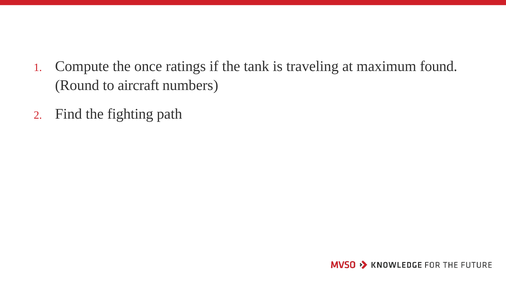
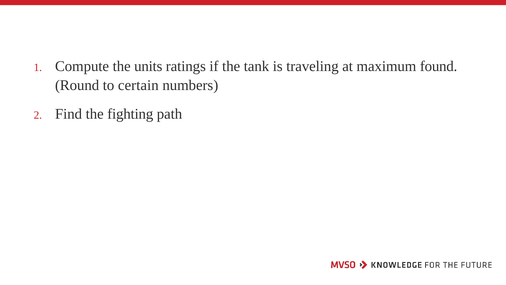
once: once -> units (148, 66)
aircraft: aircraft -> certain (138, 85)
